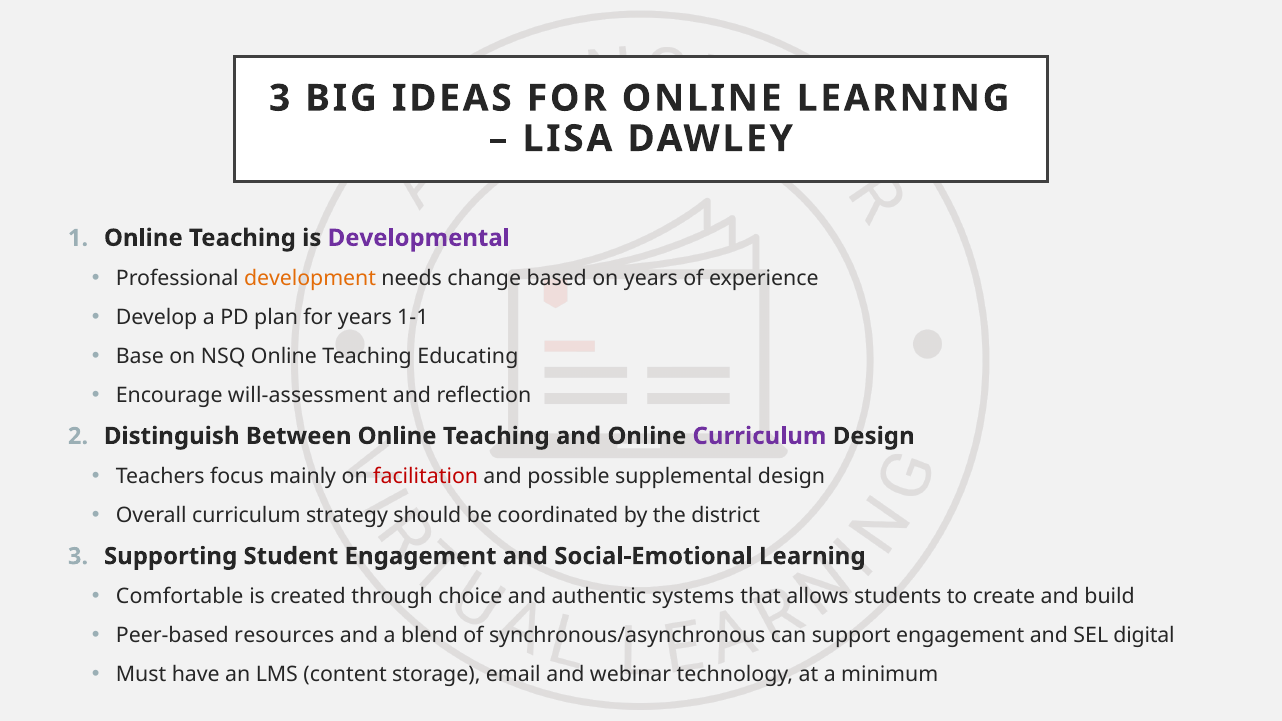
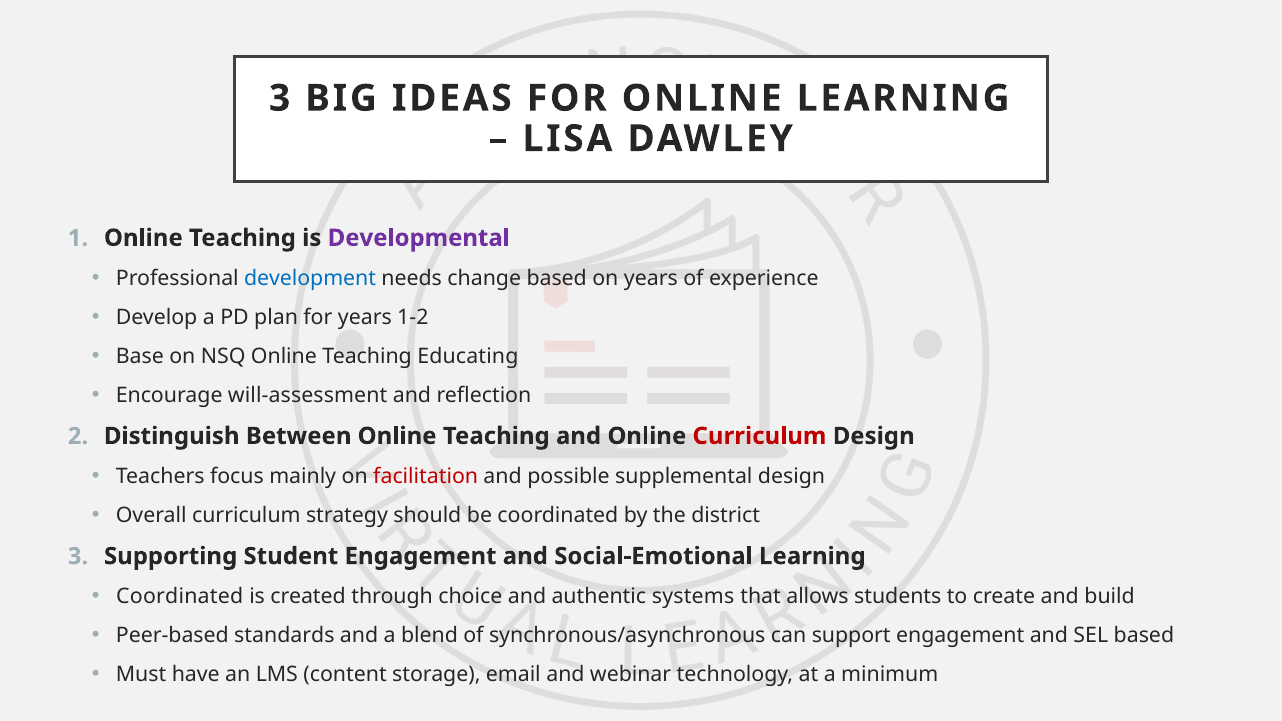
development colour: orange -> blue (310, 278)
1-1: 1-1 -> 1-2 (413, 317)
Curriculum colour: purple -> red (759, 436)
Comfortable: Comfortable -> Coordinated (180, 597)
resources: resources -> standards (284, 636)
SEL digital: digital -> based (1144, 636)
